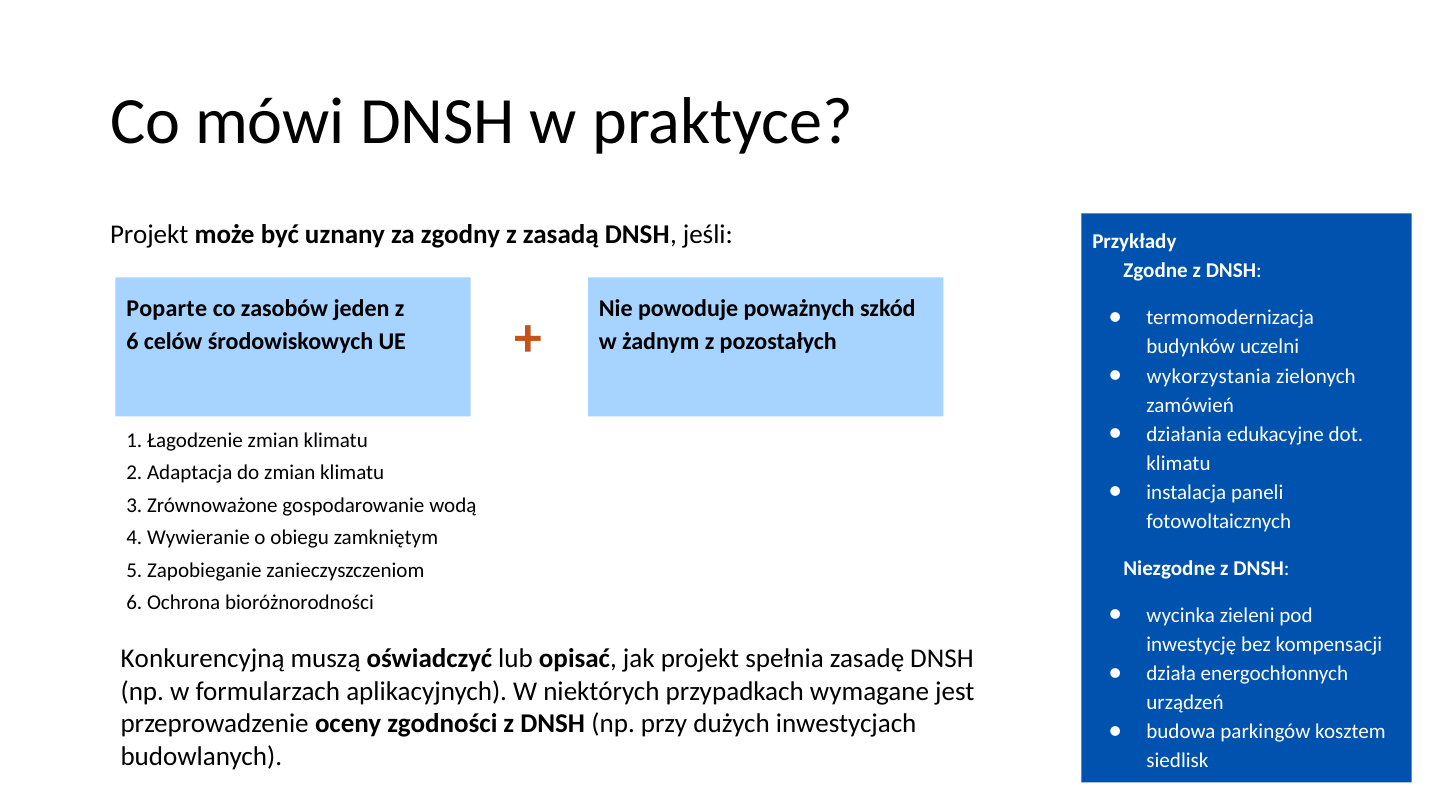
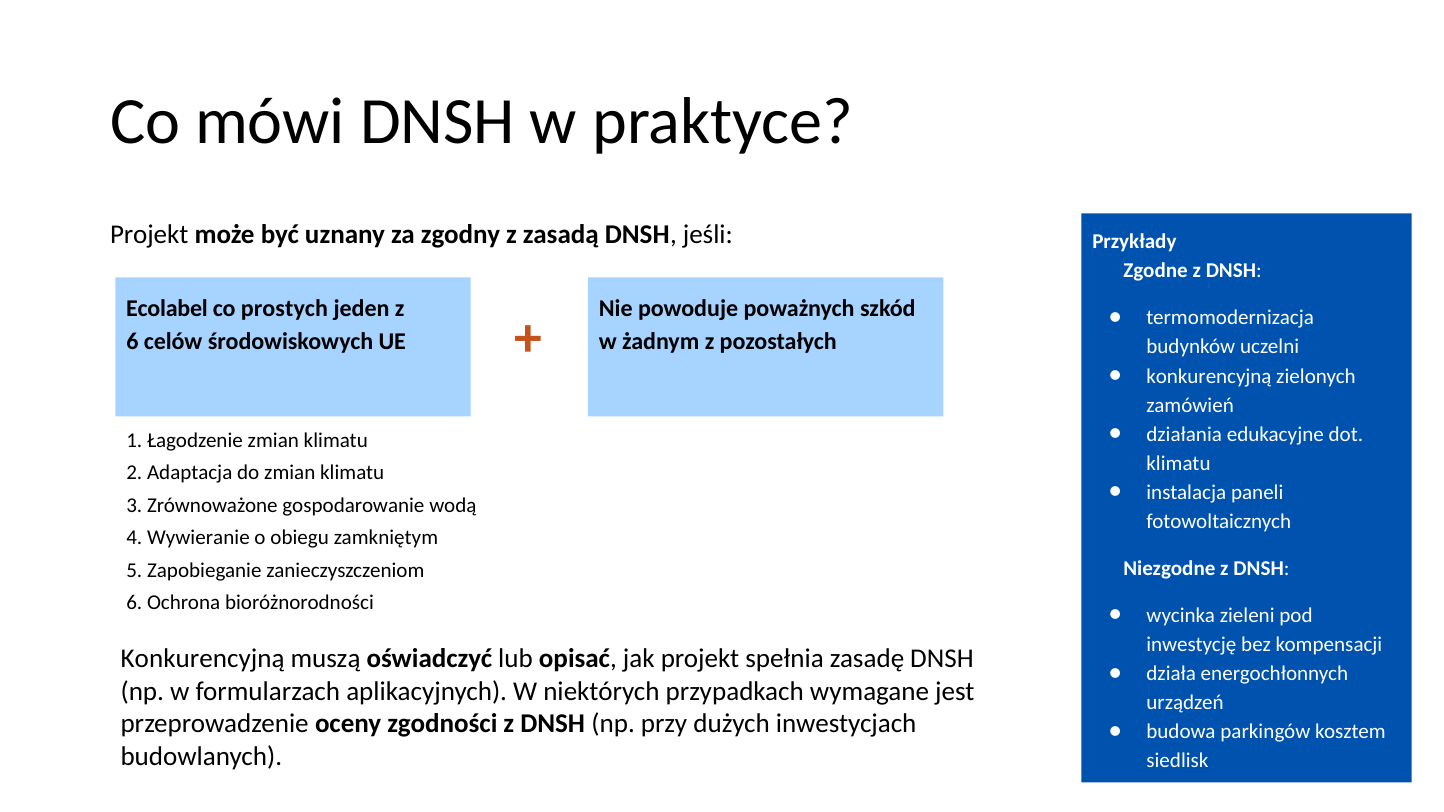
Poparte: Poparte -> Ecolabel (167, 309)
zasobów: zasobów -> prostych (284, 309)
wykorzystania: wykorzystania -> konkurencyjną (1209, 376)
